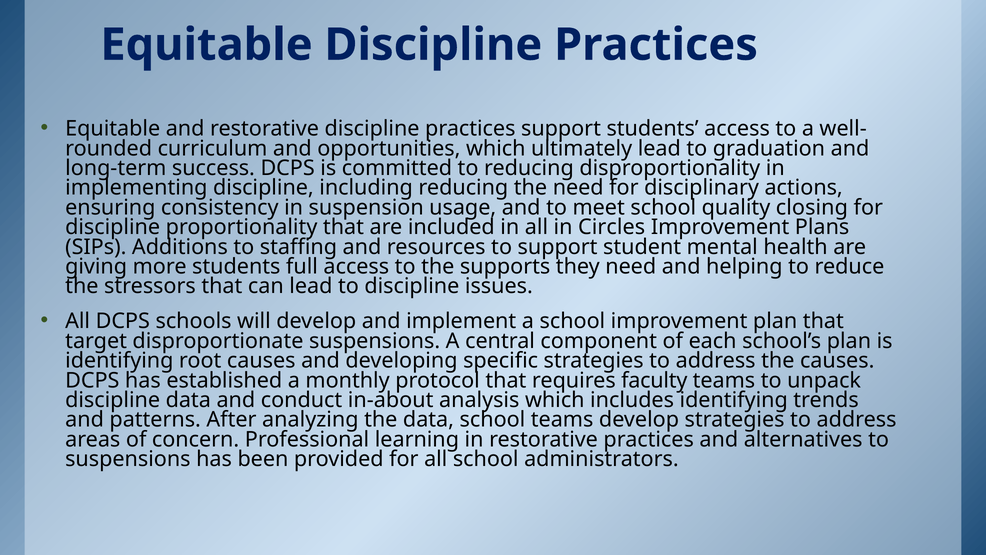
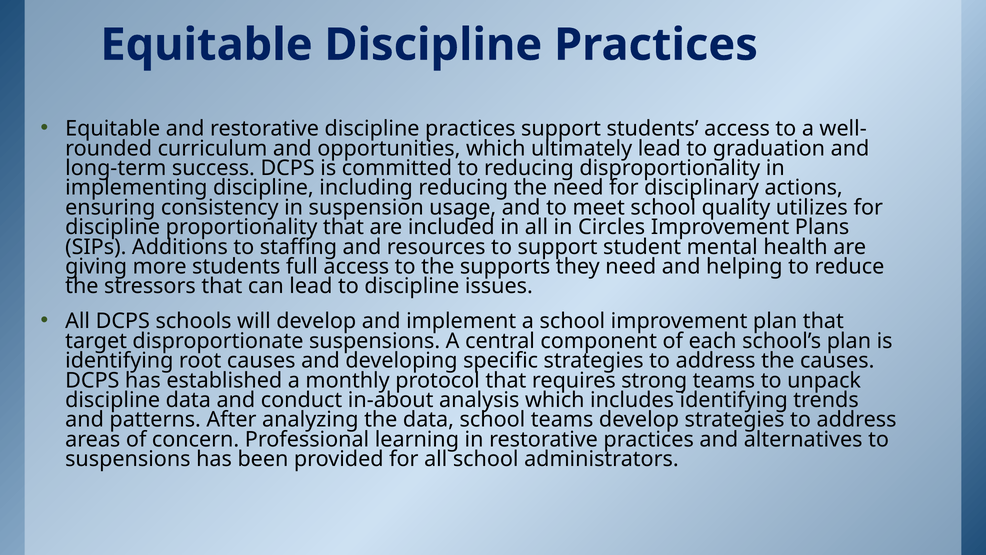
closing: closing -> utilizes (812, 207)
faculty: faculty -> strong (654, 380)
